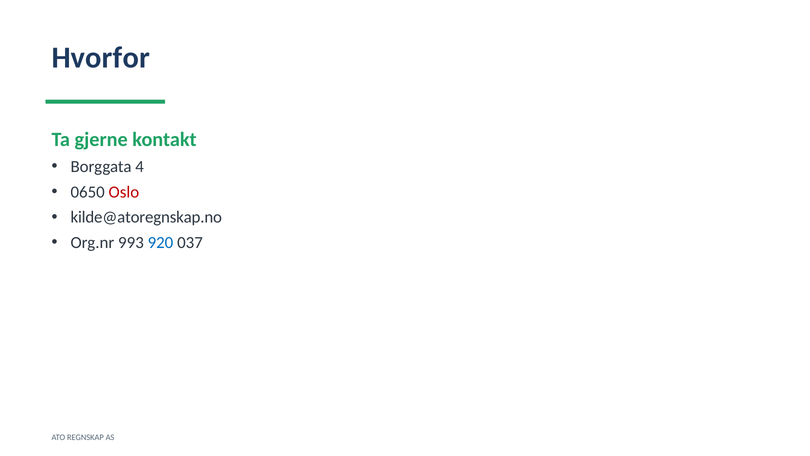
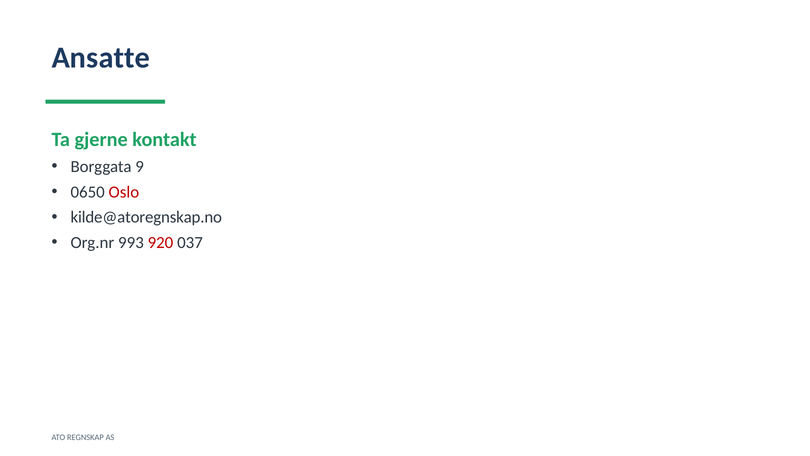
Hvorfor: Hvorfor -> Ansatte (101, 58)
4: 4 -> 9 (140, 167)
920 colour: blue -> red (160, 243)
